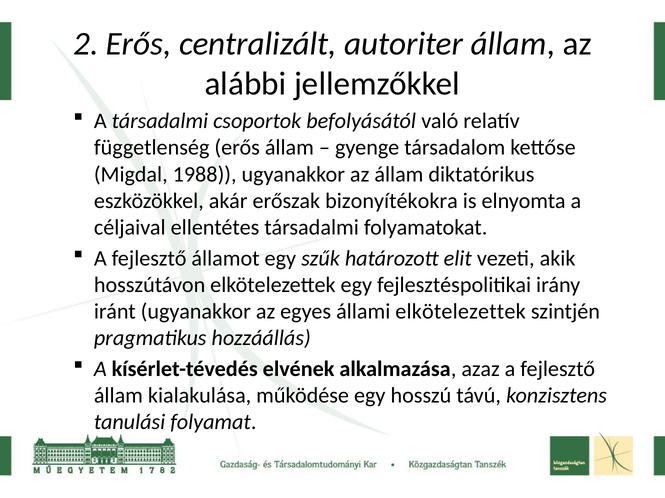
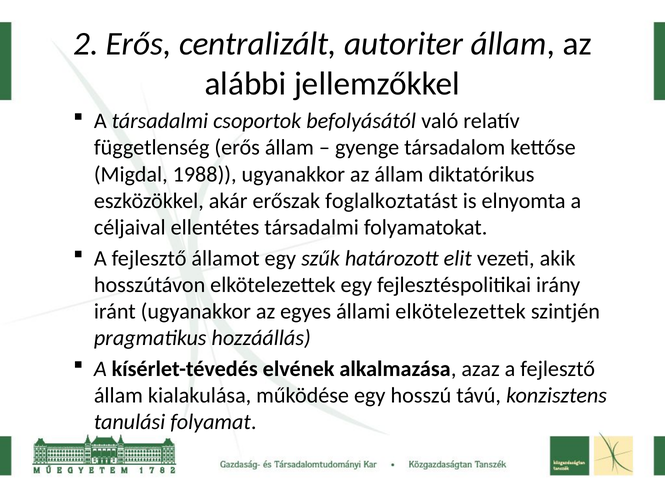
bizonyítékokra: bizonyítékokra -> foglalkoztatást (391, 201)
